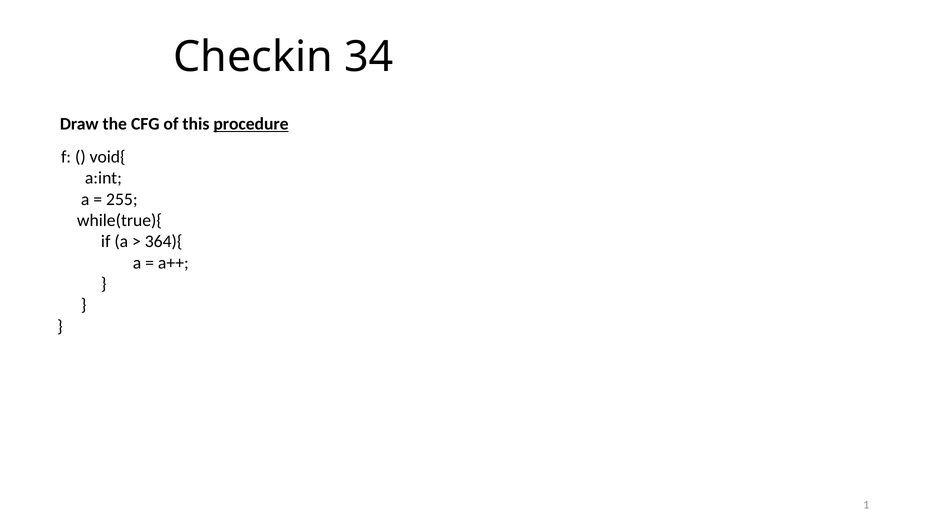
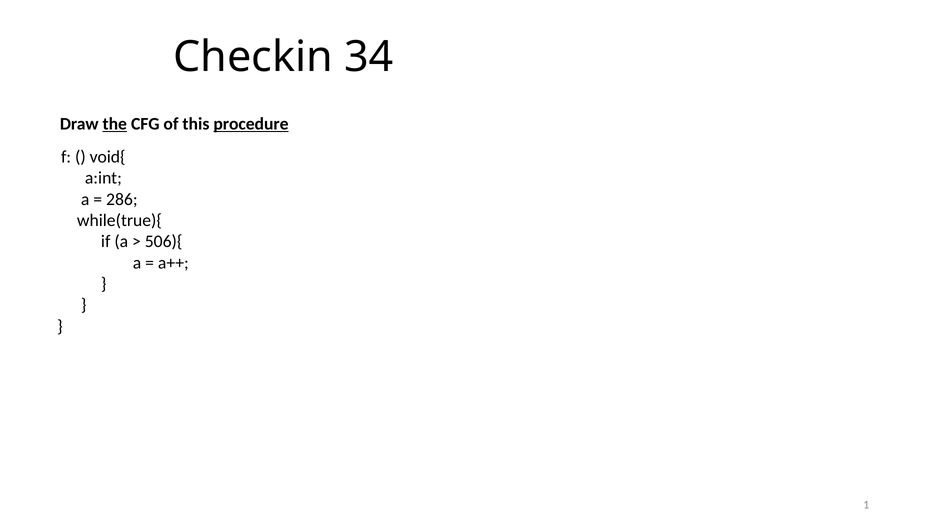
the underline: none -> present (115, 124)
255: 255 -> 286 (122, 199)
364){: 364){ -> 506){ (164, 242)
